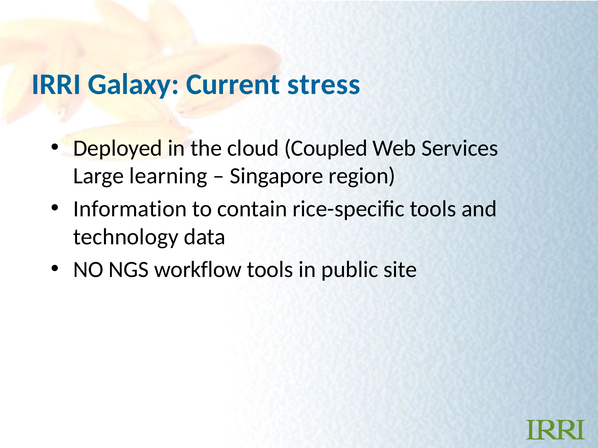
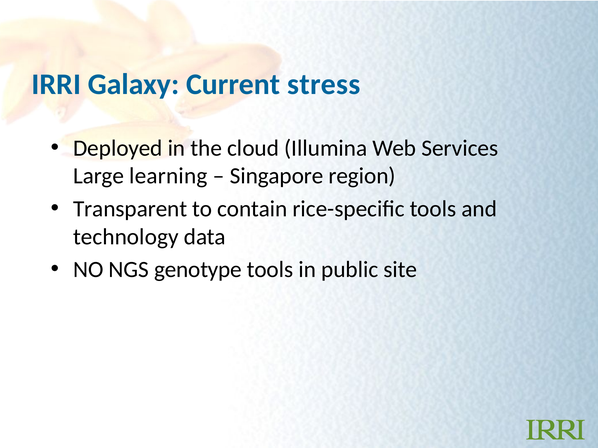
Coupled: Coupled -> Illumina (326, 148)
Information: Information -> Transparent (130, 209)
workflow: workflow -> genotype (198, 270)
